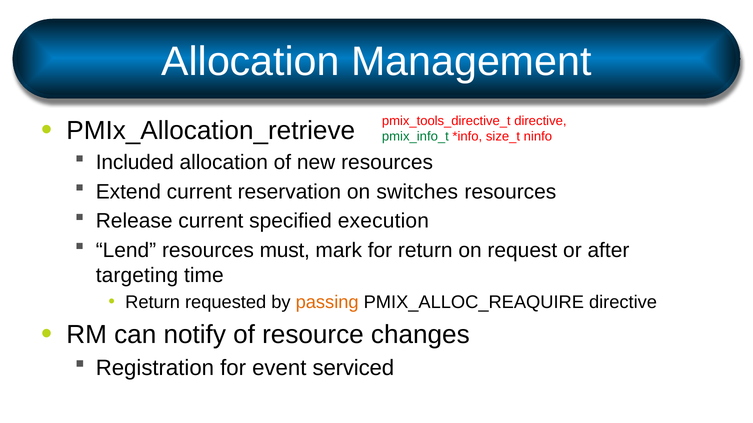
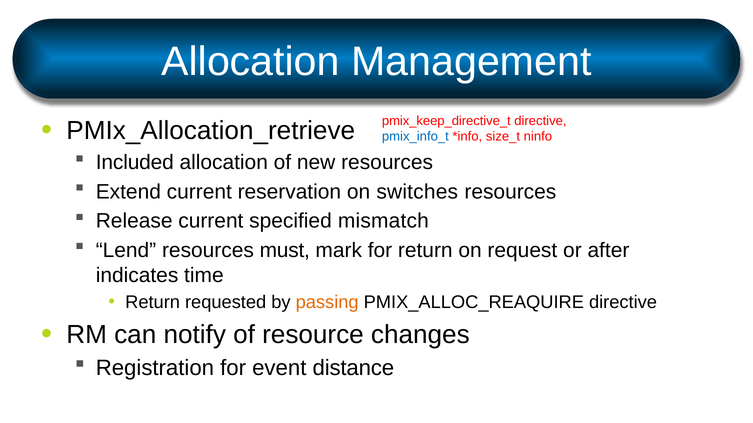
pmix_tools_directive_t: pmix_tools_directive_t -> pmix_keep_directive_t (446, 121)
pmix_info_t colour: green -> blue (415, 137)
execution: execution -> mismatch (383, 221)
targeting: targeting -> indicates (137, 276)
serviced: serviced -> distance (353, 368)
